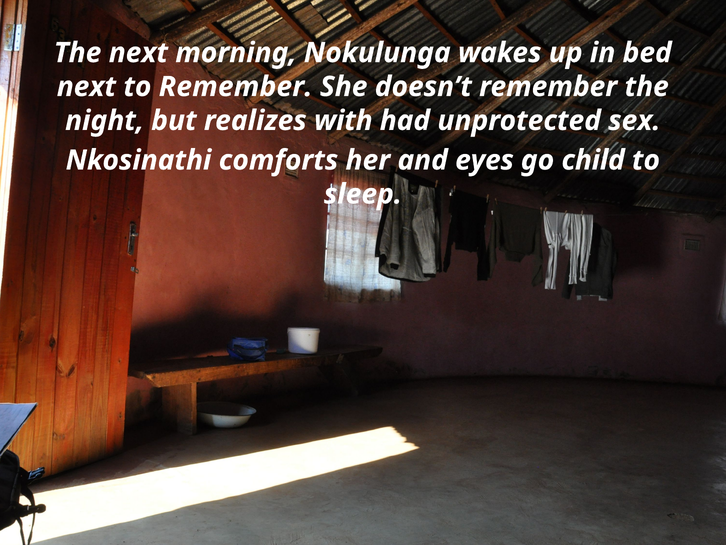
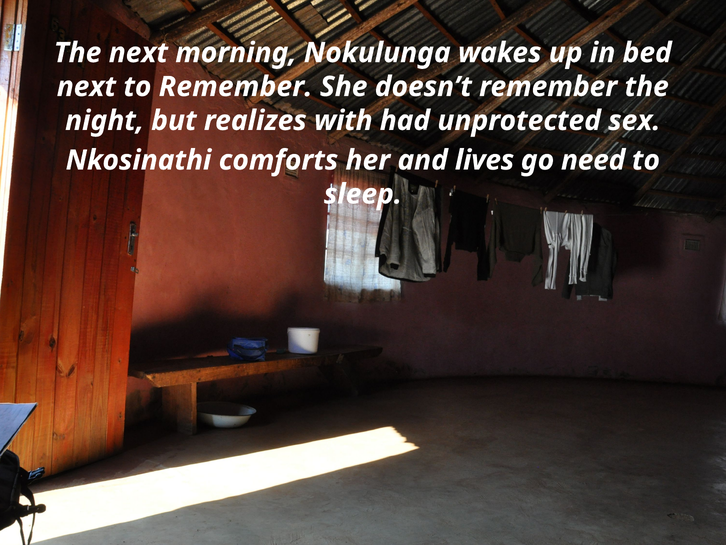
eyes: eyes -> lives (485, 160)
child: child -> need (593, 160)
